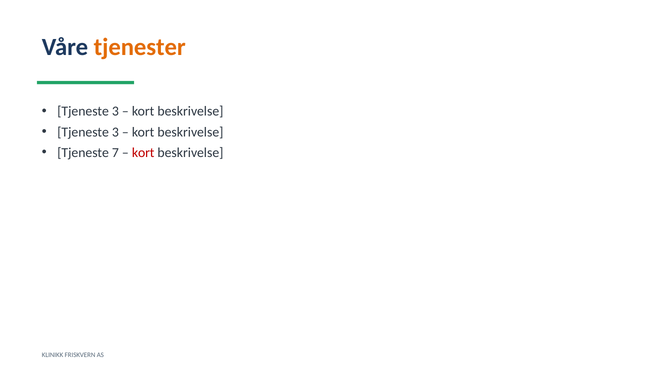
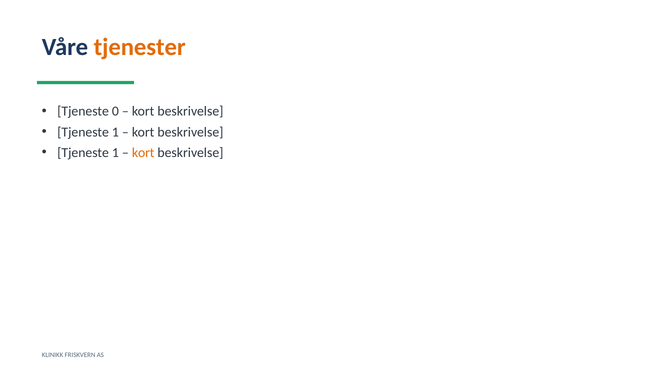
3: 3 -> 0 (115, 111)
3: 3 -> 1 (115, 132)
7: 7 -> 1 (115, 153)
kort colour: red -> orange (143, 153)
